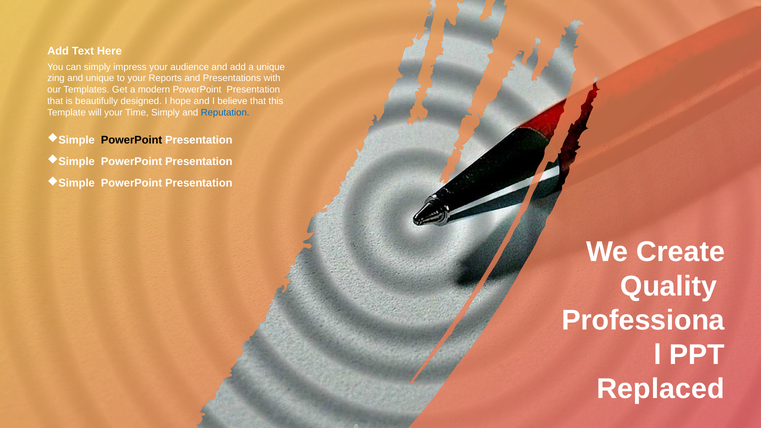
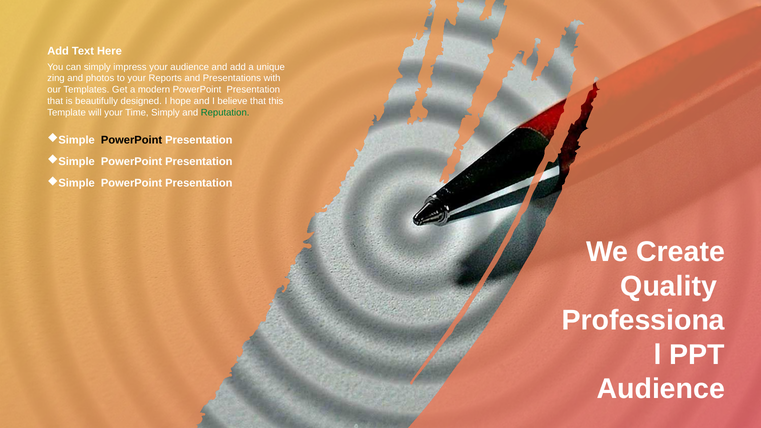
and unique: unique -> photos (100, 78)
Reputation colour: blue -> green (225, 113)
Replaced: Replaced -> Audience (661, 389)
